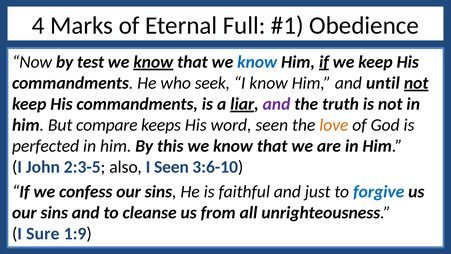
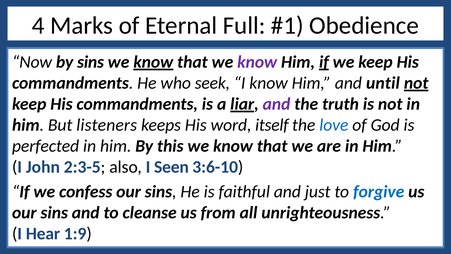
by test: test -> sins (91, 62)
know colour: blue -> purple (257, 62)
compare: compare -> listeners (107, 125)
word seen: seen -> itself (272, 125)
love colour: orange -> blue (334, 125)
Sure: Sure -> Hear (43, 233)
